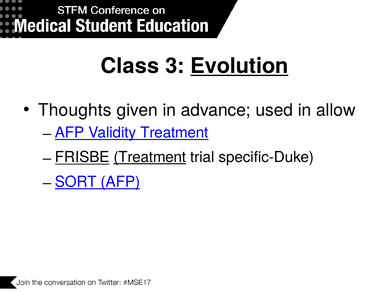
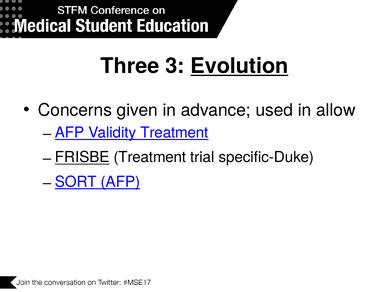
Class: Class -> Three (130, 66)
Thoughts: Thoughts -> Concerns (75, 110)
Treatment underline: present -> none (150, 157)
